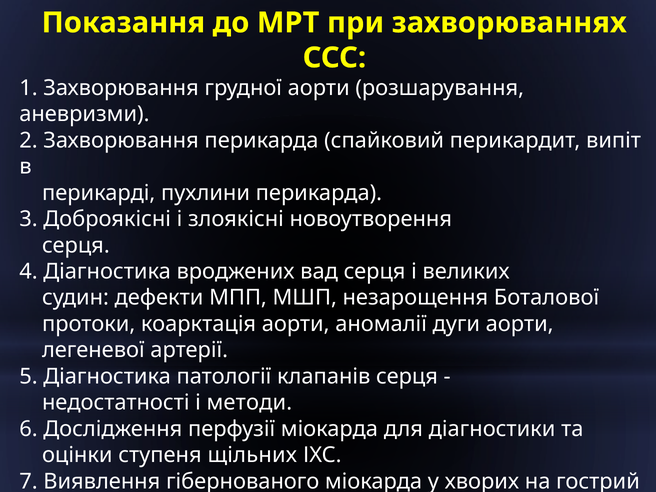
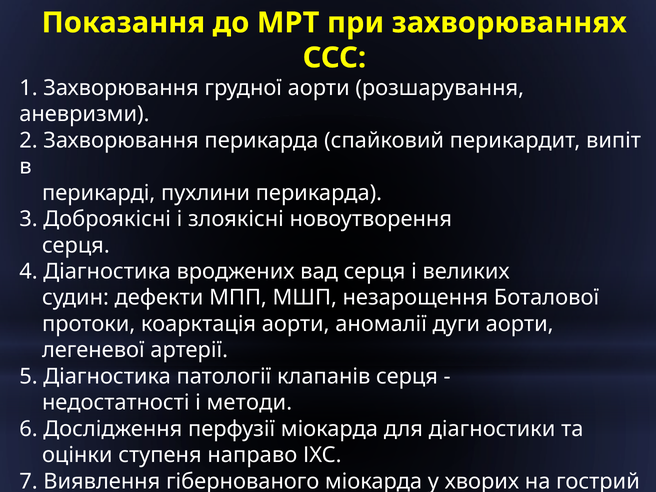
щільних: щільних -> направо (252, 455)
